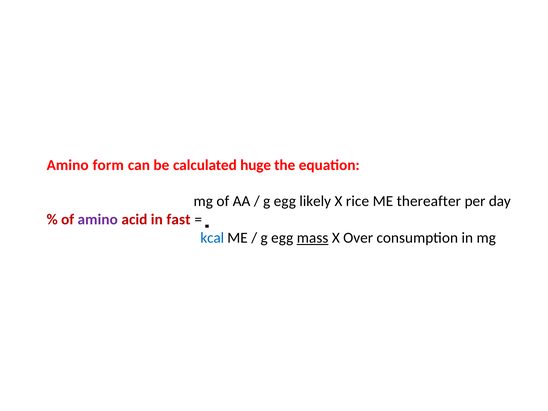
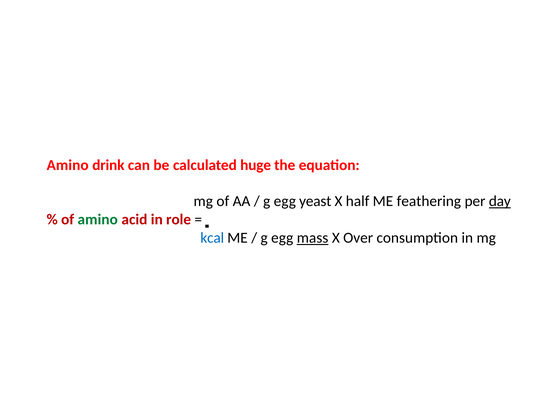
form: form -> drink (108, 165)
likely: likely -> yeast (315, 201)
rice: rice -> half (358, 201)
thereafter: thereafter -> feathering (429, 201)
day underline: none -> present (500, 201)
amino colour: purple -> green (98, 220)
fast: fast -> role (179, 220)
